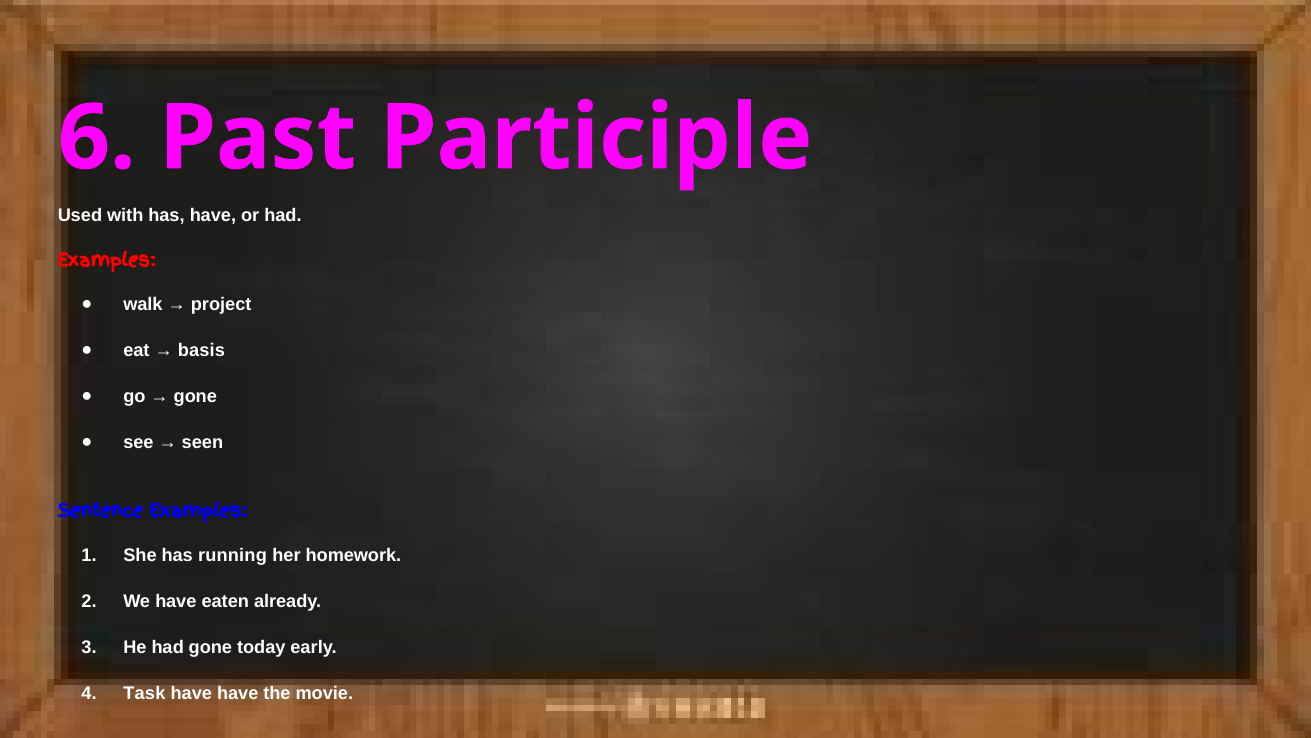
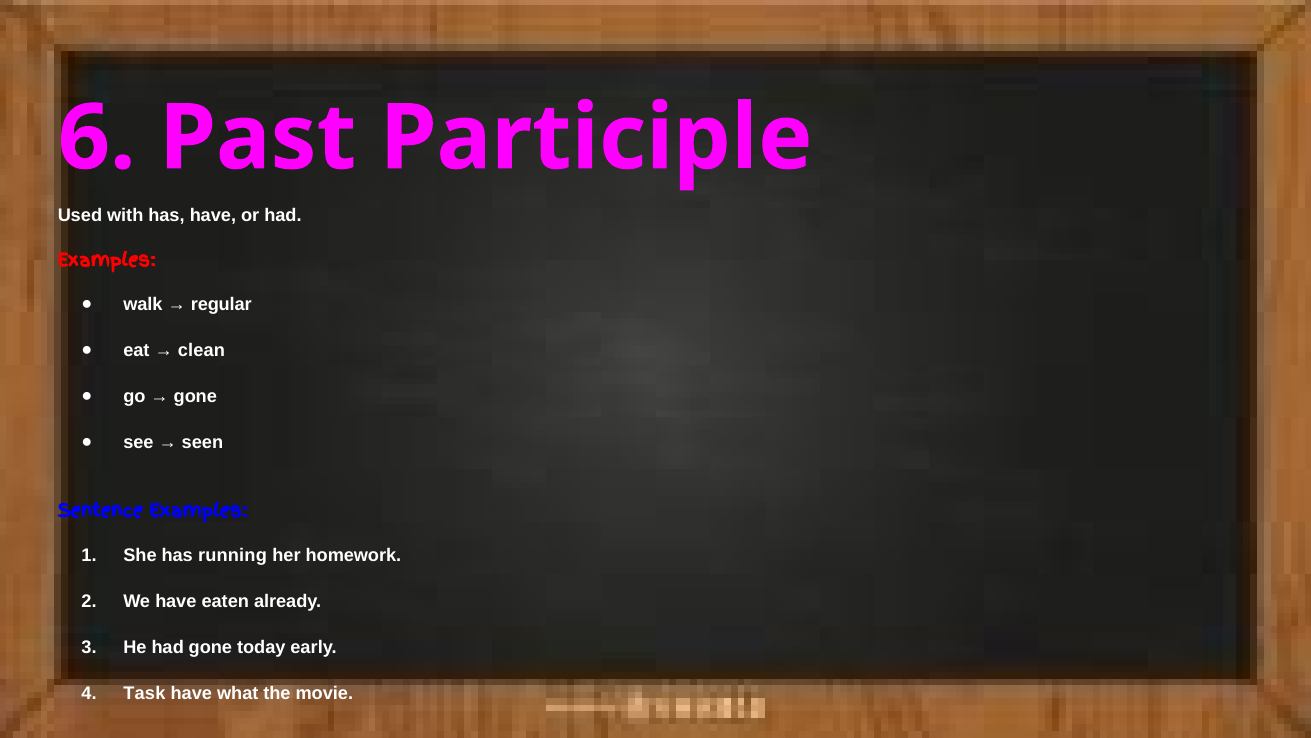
project: project -> regular (221, 305)
basis: basis -> clean (201, 351)
have have: have -> what (238, 693)
